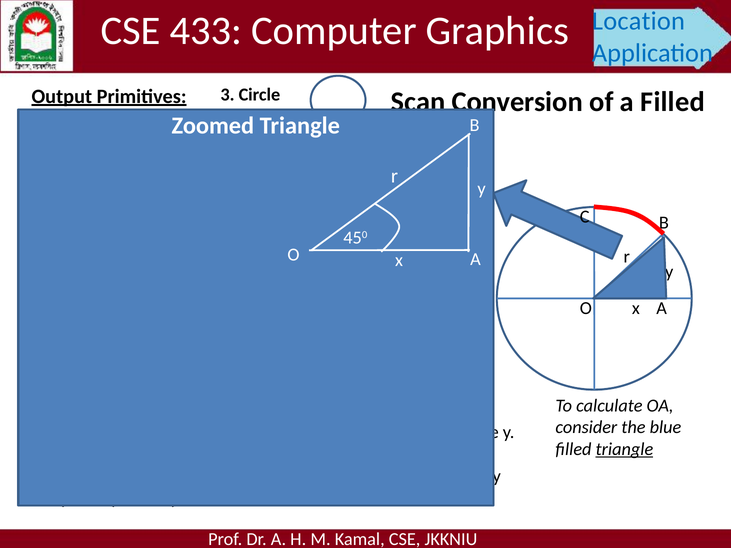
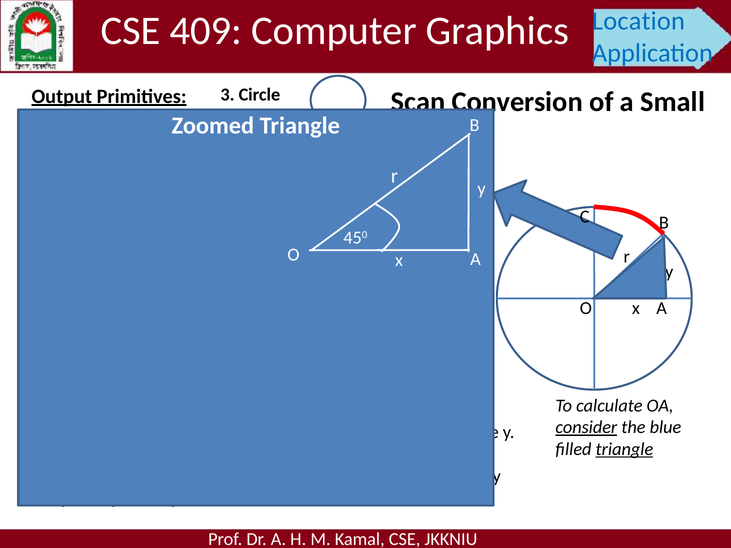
433: 433 -> 409 (206, 31)
a Filled: Filled -> Small (673, 102)
consider underline: none -> present (586, 428)
